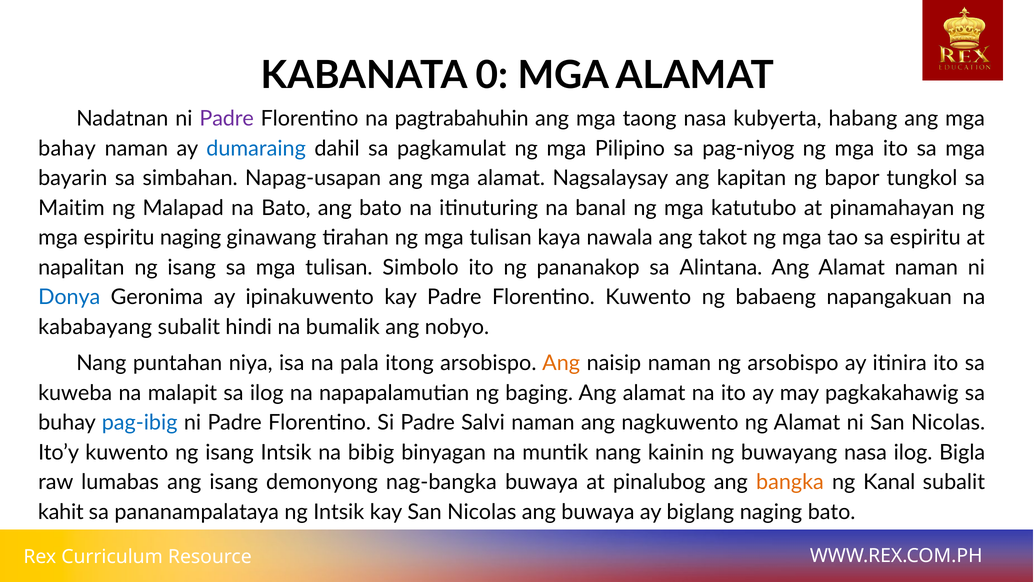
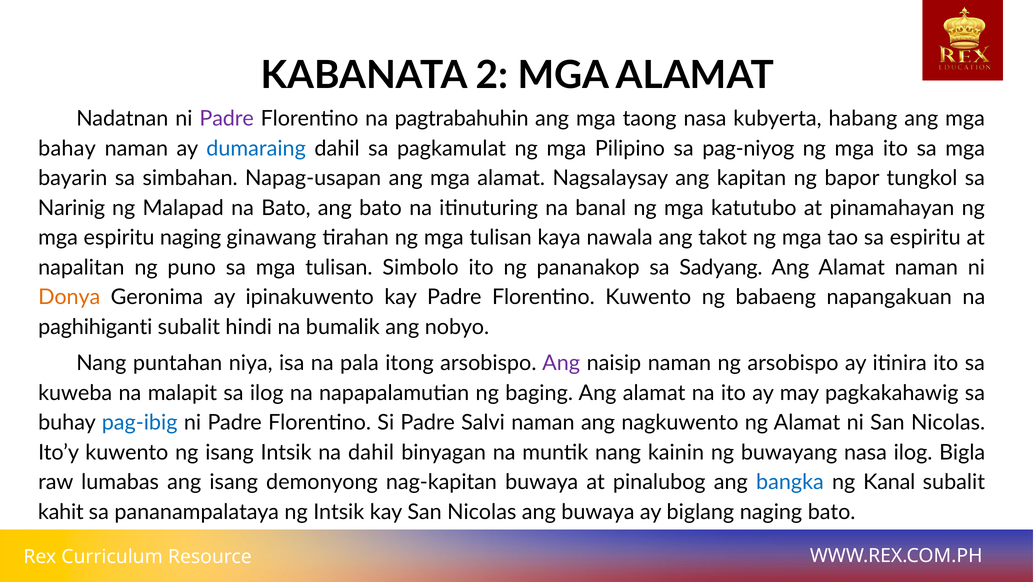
0: 0 -> 2 (492, 76)
Maitim: Maitim -> Narinig (72, 208)
napalitan ng isang: isang -> puno (192, 268)
Alintana: Alintana -> Sadyang (721, 268)
Donya colour: blue -> orange (69, 297)
kababayang: kababayang -> paghihiganti (95, 327)
Ang colour: orange -> purple (561, 363)
na bibig: bibig -> dahil (371, 453)
nag-bangka: nag-bangka -> nag-kapitan (441, 482)
bangka colour: orange -> blue (790, 482)
